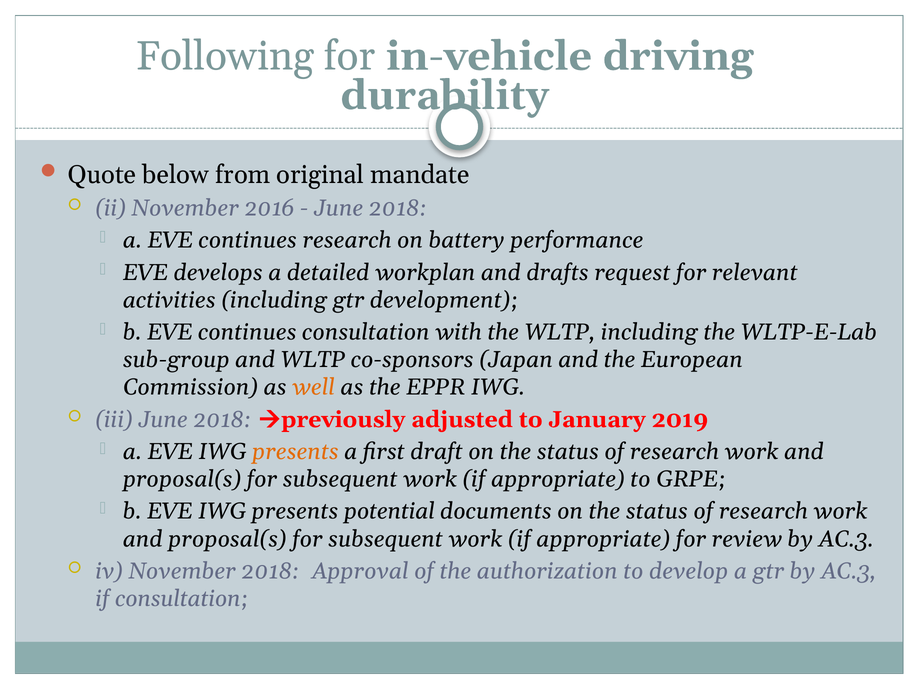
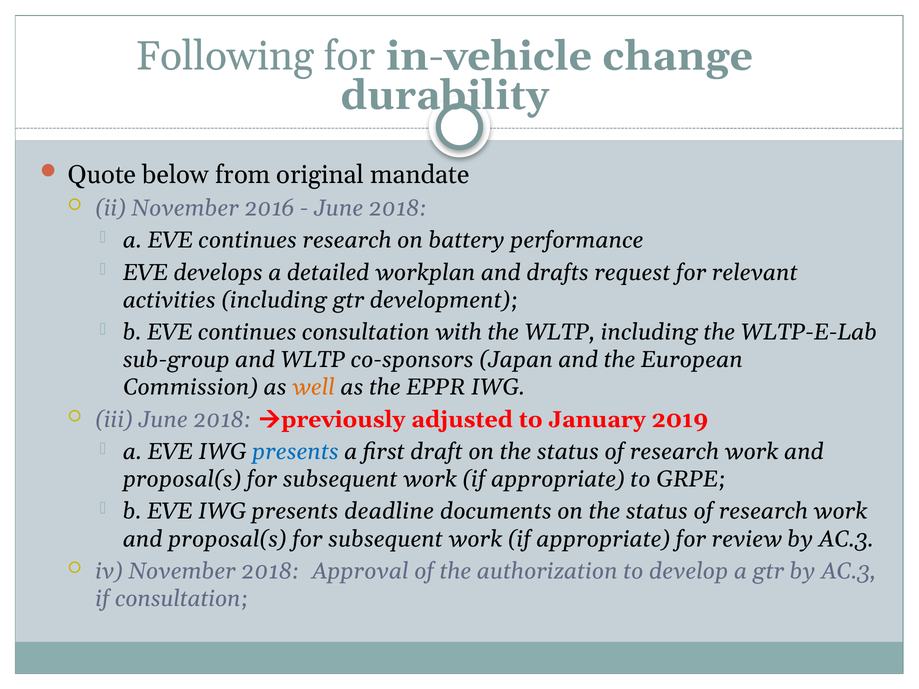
driving: driving -> change (678, 56)
presents colour: orange -> blue (295, 452)
potential: potential -> deadline (389, 512)
